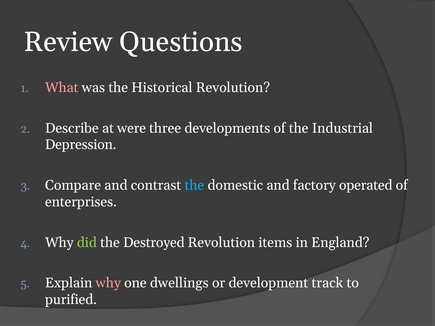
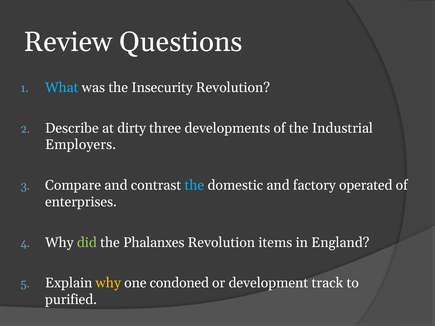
What colour: pink -> light blue (62, 88)
Historical: Historical -> Insecurity (162, 88)
were: were -> dirty (132, 128)
Depression: Depression -> Employers (81, 145)
Destroyed: Destroyed -> Phalanxes (154, 243)
why colour: pink -> yellow (108, 283)
dwellings: dwellings -> condoned (179, 283)
